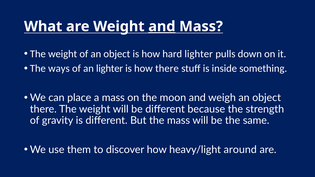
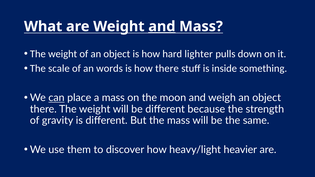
ways: ways -> scale (59, 69)
an lighter: lighter -> words (109, 69)
can underline: none -> present (56, 98)
around: around -> heavier (240, 150)
